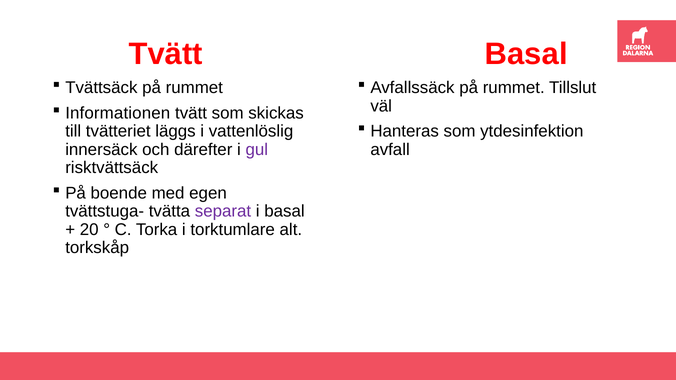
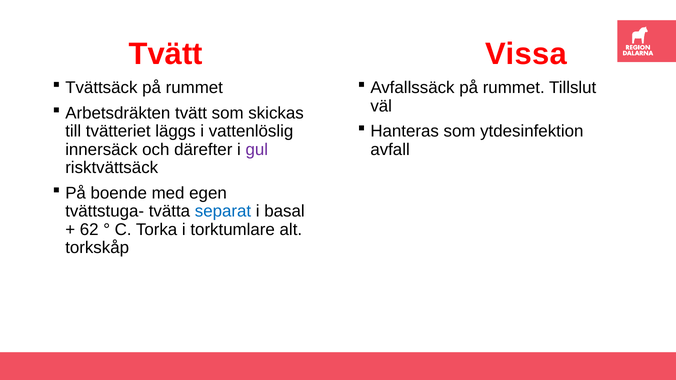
Tvätt Basal: Basal -> Vissa (526, 54)
Informationen: Informationen -> Arbetsdräkten (118, 113)
separat colour: purple -> blue (223, 211)
20: 20 -> 62 (89, 230)
